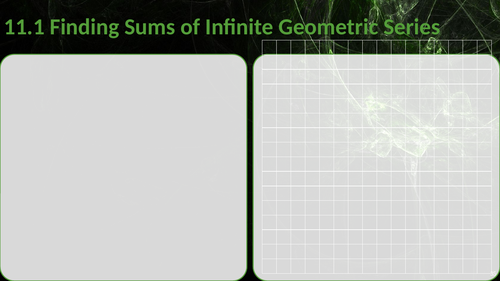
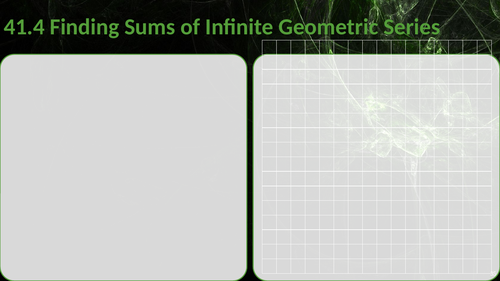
11.1: 11.1 -> 41.4 (24, 27)
